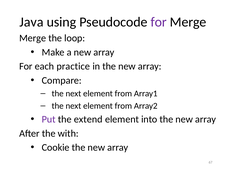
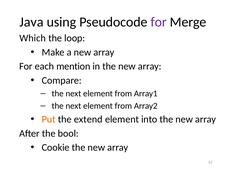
Merge: Merge -> Which (33, 38)
practice: practice -> mention (73, 66)
Put colour: purple -> orange (49, 119)
with: with -> bool (68, 133)
